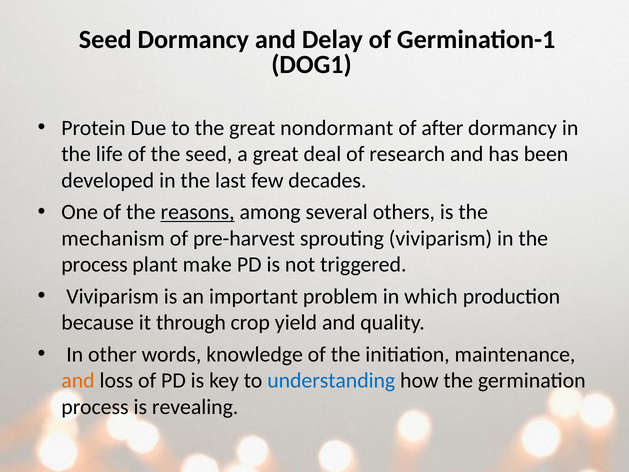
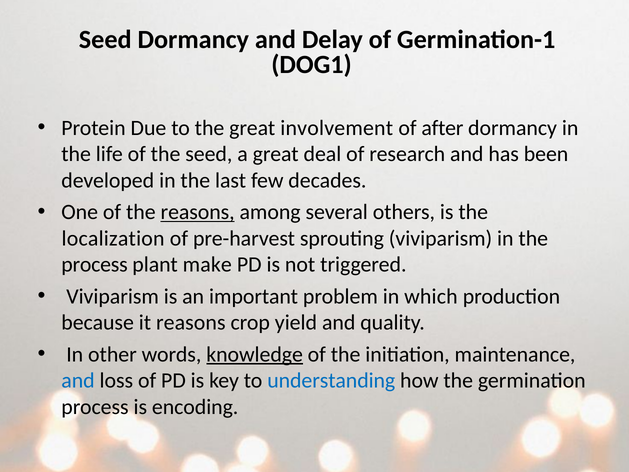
nondormant: nondormant -> involvement (337, 128)
mechanism: mechanism -> localization (113, 238)
it through: through -> reasons (191, 322)
knowledge underline: none -> present (255, 354)
and colour: orange -> blue (78, 380)
revealing: revealing -> encoding (195, 407)
